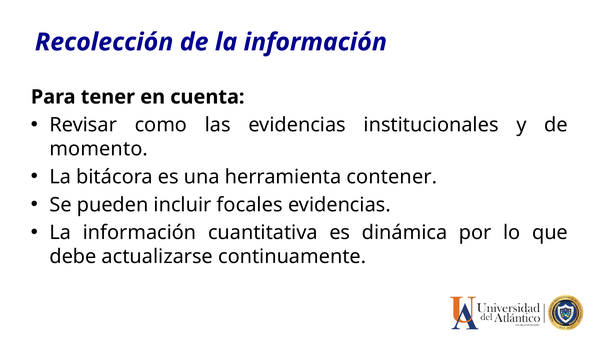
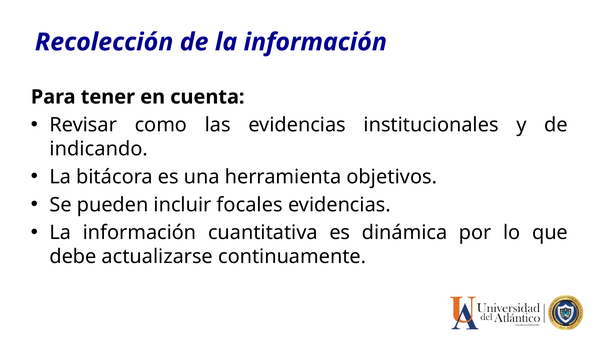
momento: momento -> indicando (99, 149)
contener: contener -> objetivos (392, 176)
